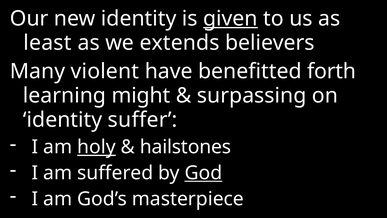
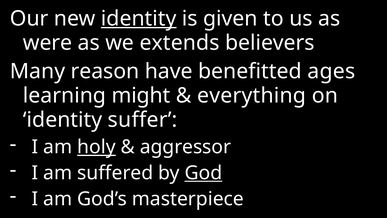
identity underline: none -> present (139, 18)
given underline: present -> none (230, 18)
least: least -> were (48, 43)
violent: violent -> reason (105, 71)
forth: forth -> ages (331, 71)
surpassing: surpassing -> everything (252, 96)
hailstones: hailstones -> aggressor (185, 147)
